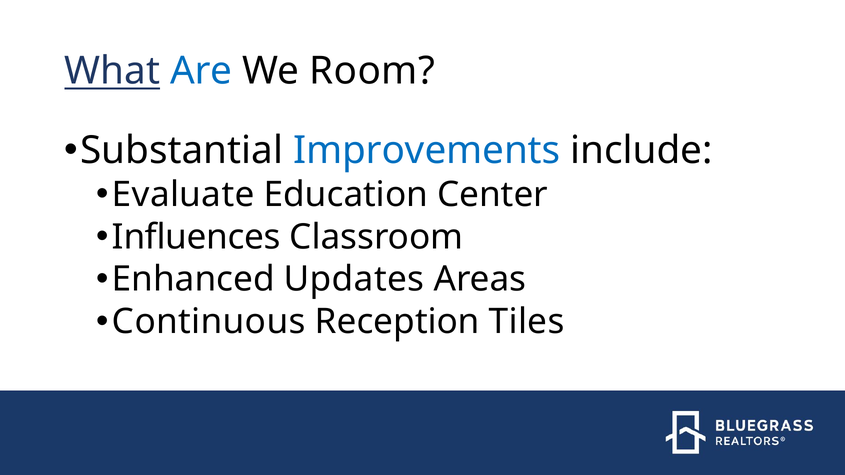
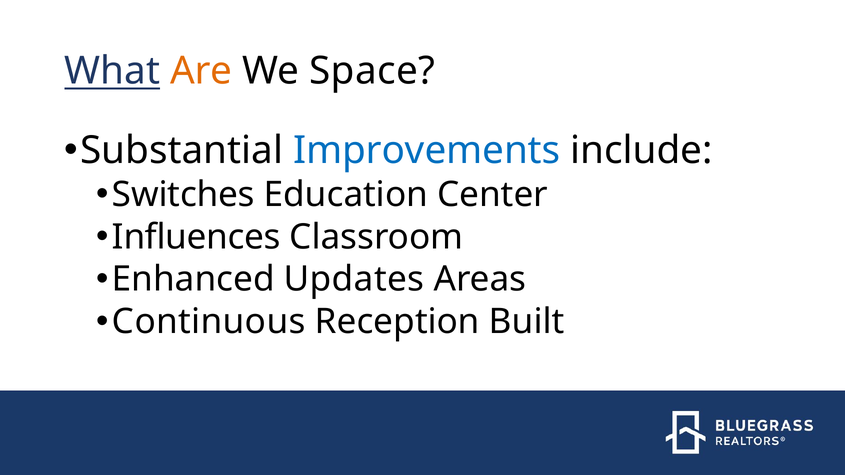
Are colour: blue -> orange (201, 71)
Room: Room -> Space (372, 71)
Evaluate: Evaluate -> Switches (183, 195)
Tiles: Tiles -> Built (527, 322)
